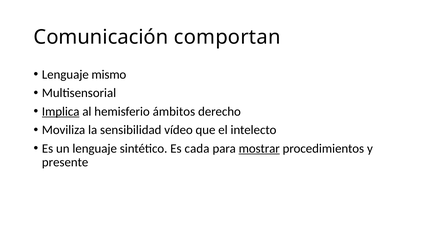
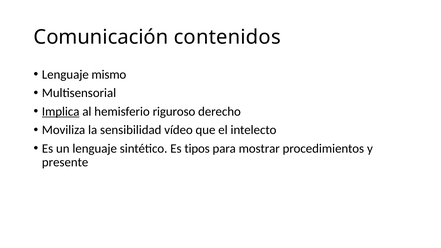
comportan: comportan -> contenidos (227, 37)
ámbitos: ámbitos -> riguroso (174, 112)
cada: cada -> tipos (197, 149)
mostrar underline: present -> none (259, 149)
